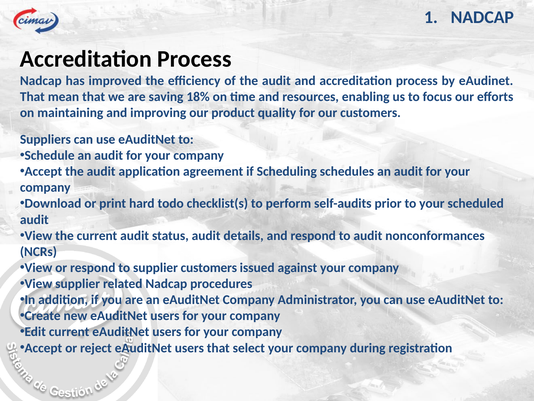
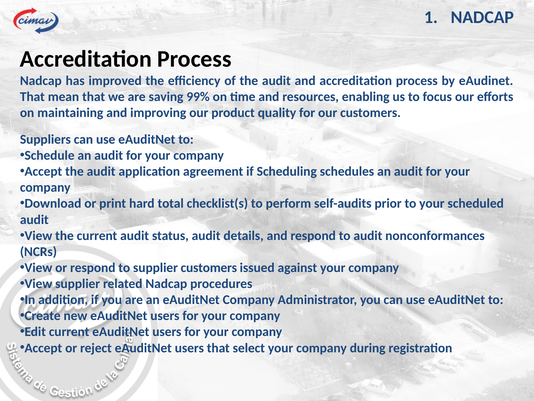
18%: 18% -> 99% (198, 97)
todo: todo -> total (171, 203)
